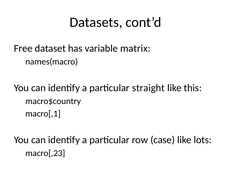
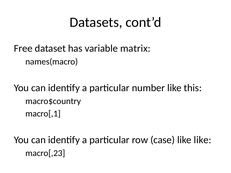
straight: straight -> number (148, 88)
like lots: lots -> like (203, 140)
